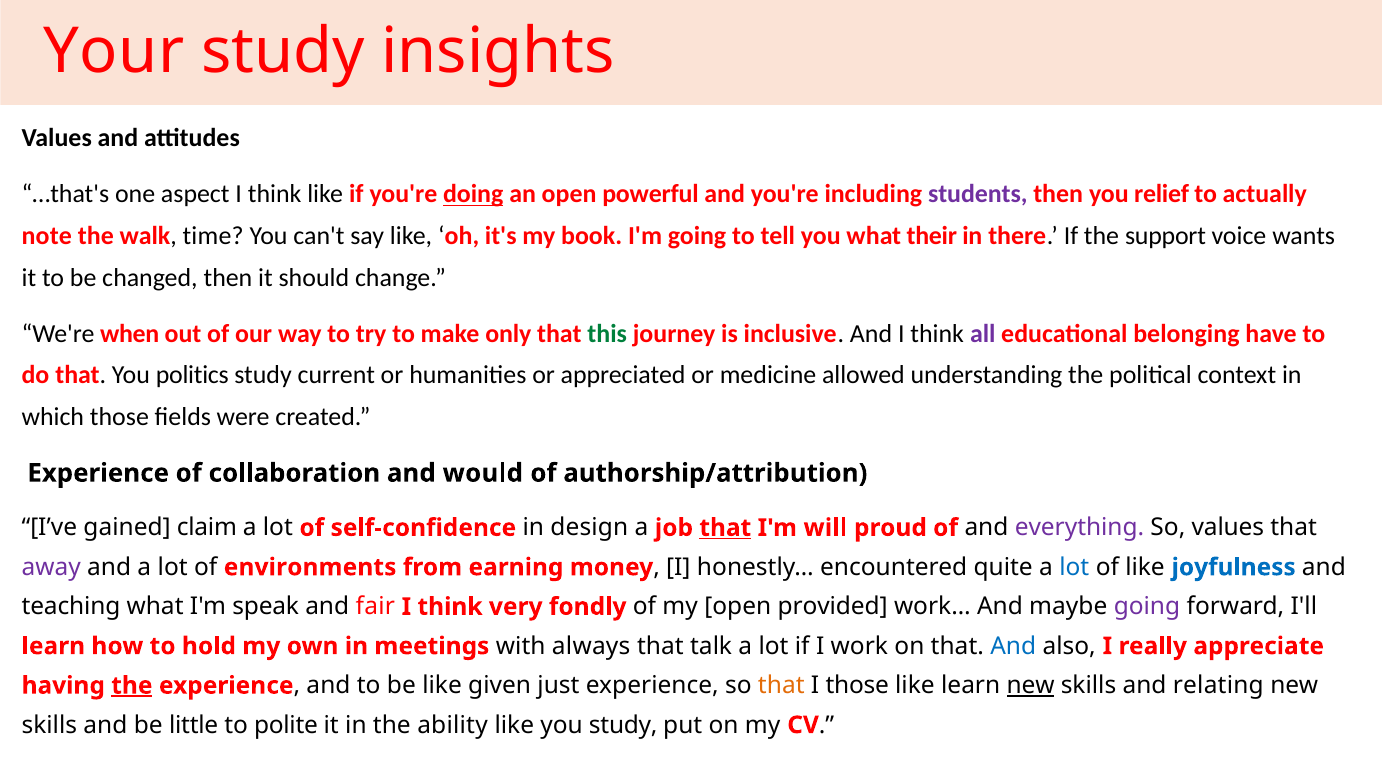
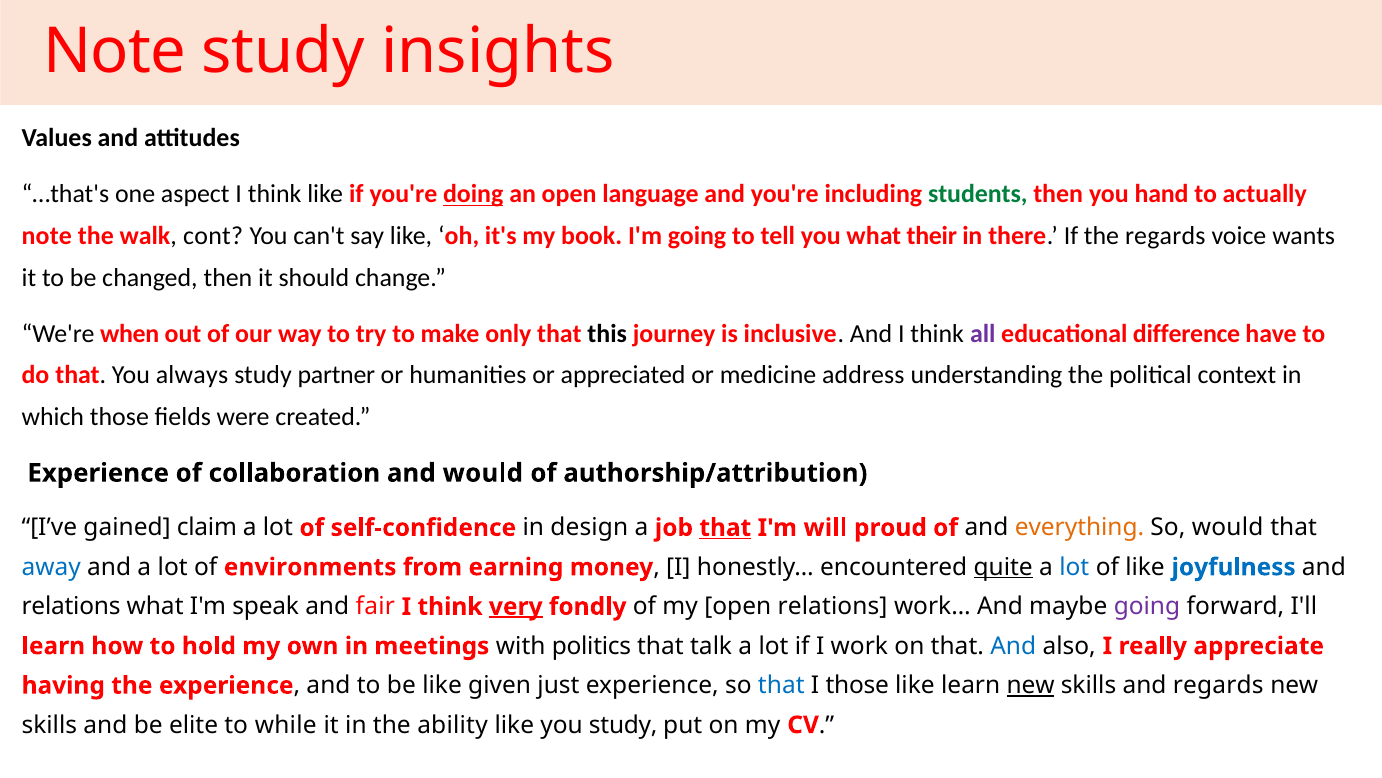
Your: Your -> Note (115, 52)
powerful: powerful -> language (650, 194)
students colour: purple -> green (978, 194)
relief: relief -> hand (1162, 194)
time: time -> cont (213, 236)
the support: support -> regards (1165, 236)
this colour: green -> black (607, 333)
belonging: belonging -> difference (1187, 333)
politics: politics -> always (192, 375)
current: current -> partner (336, 375)
allowed: allowed -> address (863, 375)
everything colour: purple -> orange (1079, 527)
So values: values -> would (1228, 527)
away colour: purple -> blue (51, 567)
quite underline: none -> present (1003, 567)
teaching: teaching -> relations (71, 606)
very underline: none -> present (516, 606)
open provided: provided -> relations (833, 606)
always: always -> politics (591, 646)
the underline: present -> none (132, 685)
that colour: orange -> blue (781, 685)
and relating: relating -> regards (1218, 685)
little: little -> elite (194, 724)
polite: polite -> while (286, 724)
